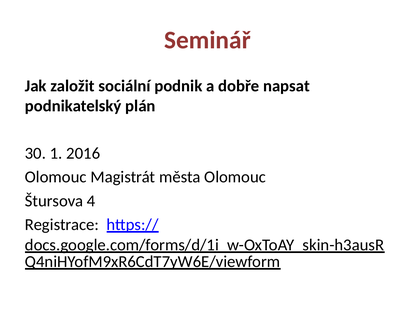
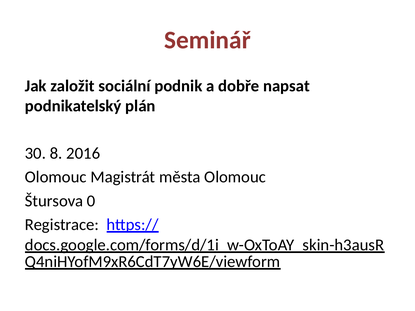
1: 1 -> 8 (56, 153)
4: 4 -> 0 (91, 201)
